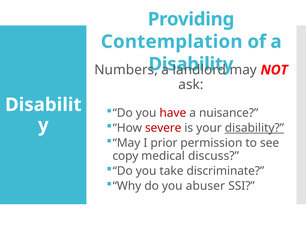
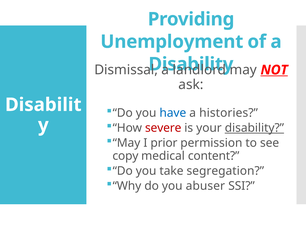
Contemplation: Contemplation -> Unemployment (172, 42)
Numbers: Numbers -> Dismissal (126, 70)
NOT underline: none -> present (274, 70)
have colour: red -> blue (173, 113)
nuisance: nuisance -> histories (229, 113)
discuss: discuss -> content (214, 156)
discriminate: discriminate -> segregation (225, 171)
